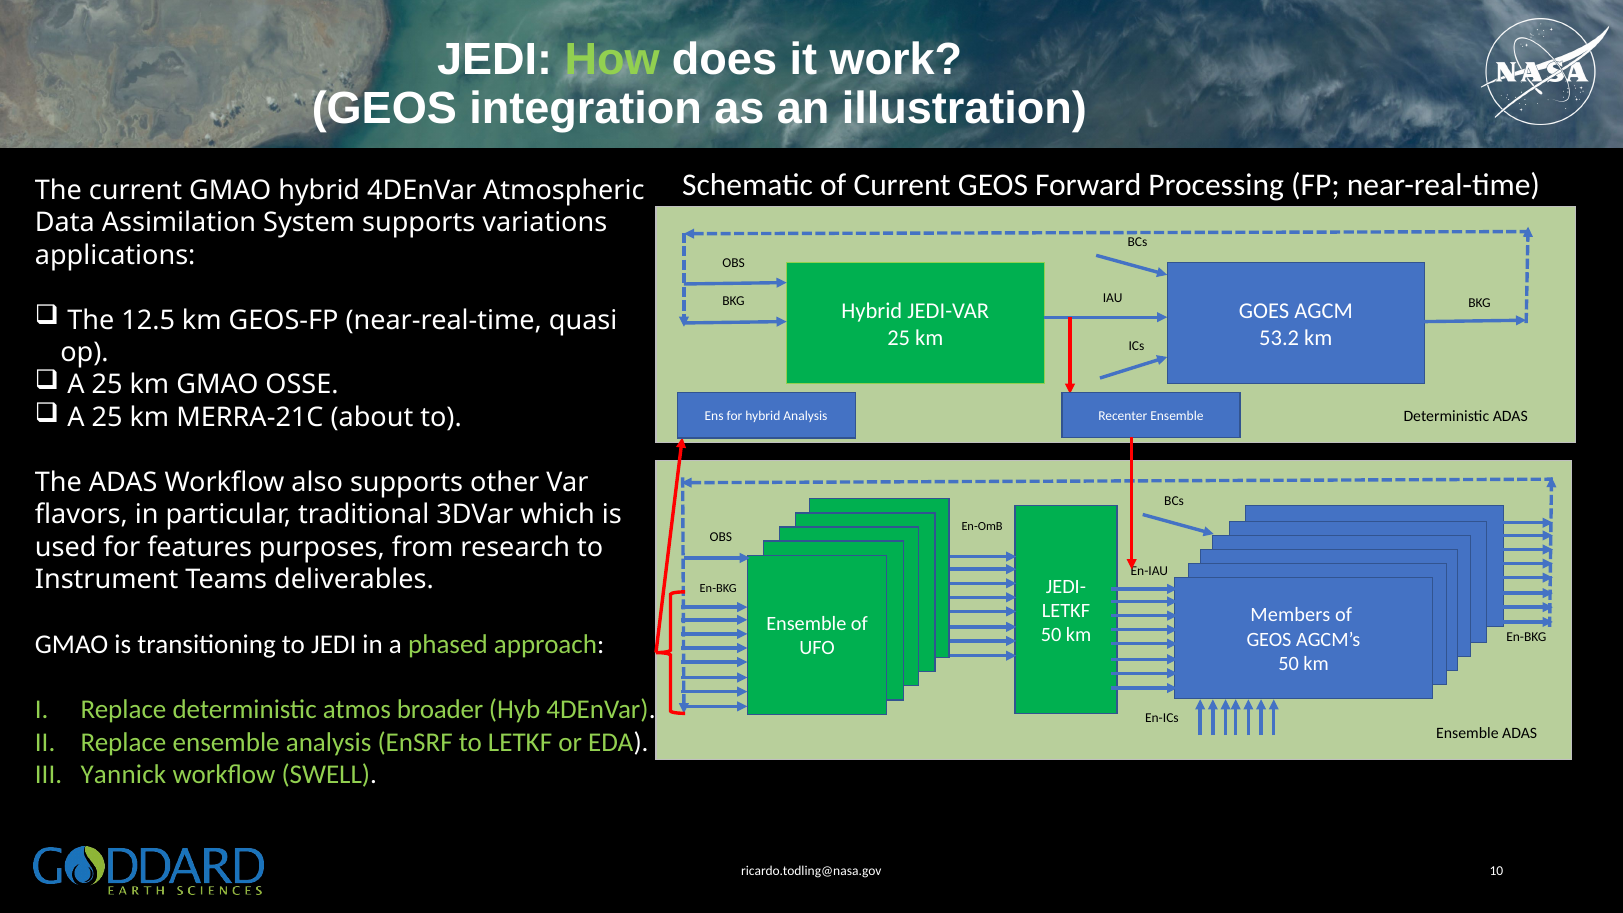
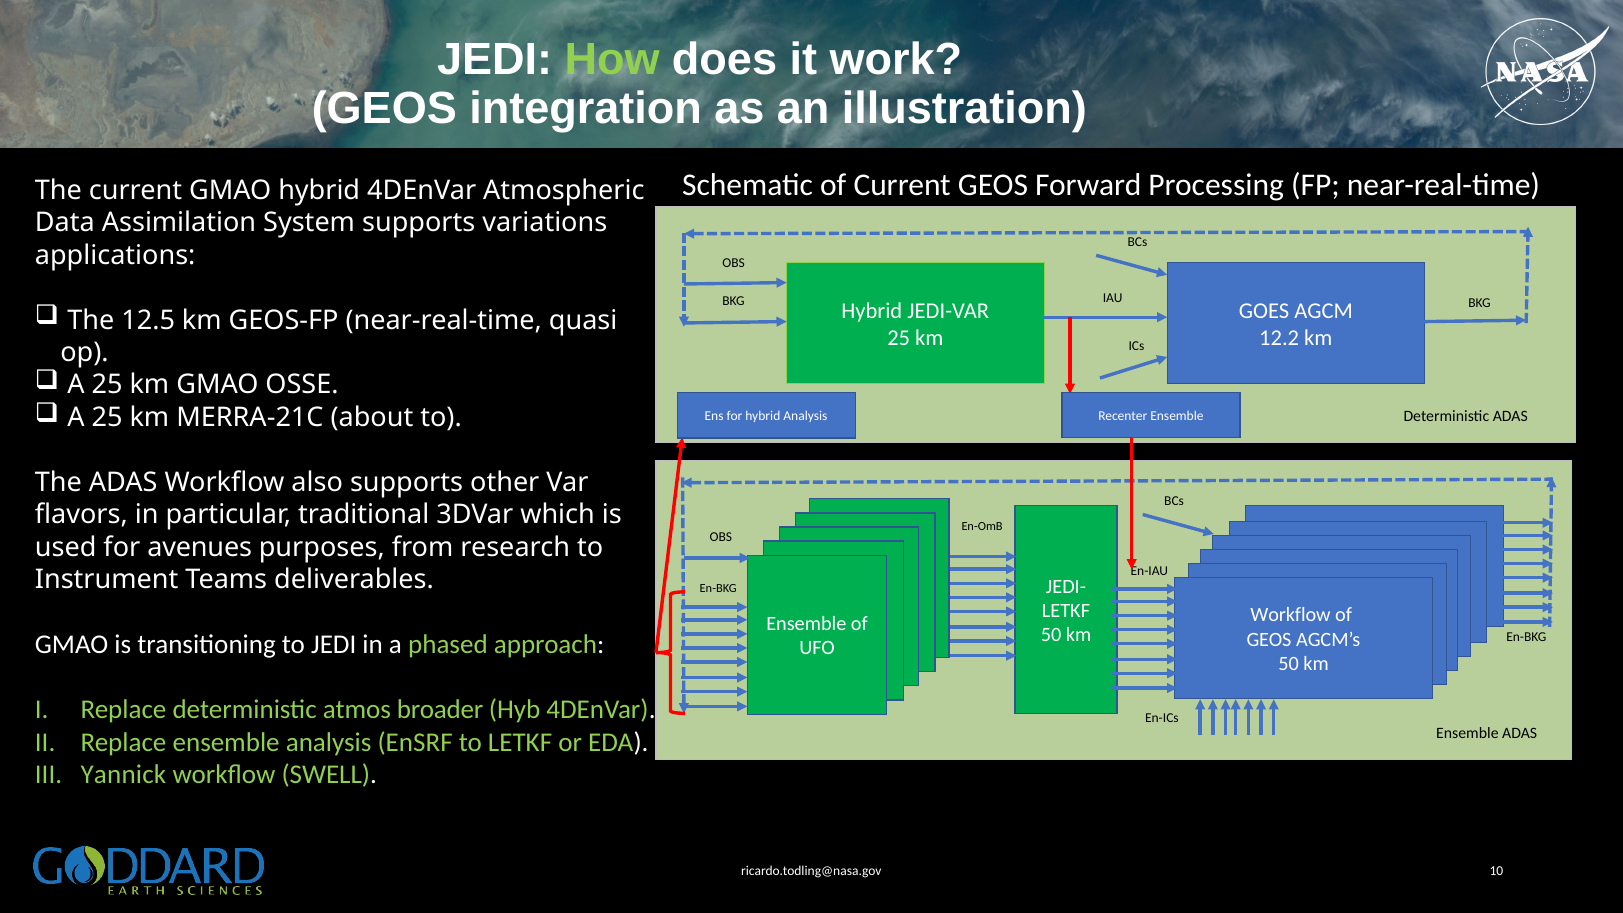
53.2: 53.2 -> 12.2 (1279, 338)
features: features -> avenues (200, 547)
Members: Members -> Workflow (1291, 615)
